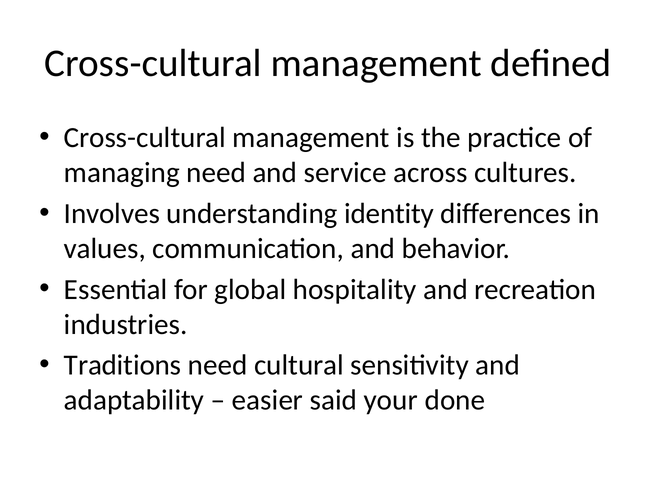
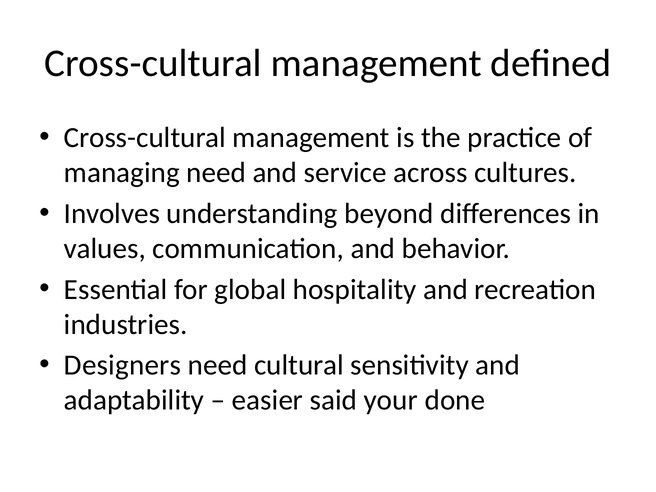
identity: identity -> beyond (389, 214)
Traditions: Traditions -> Designers (123, 365)
